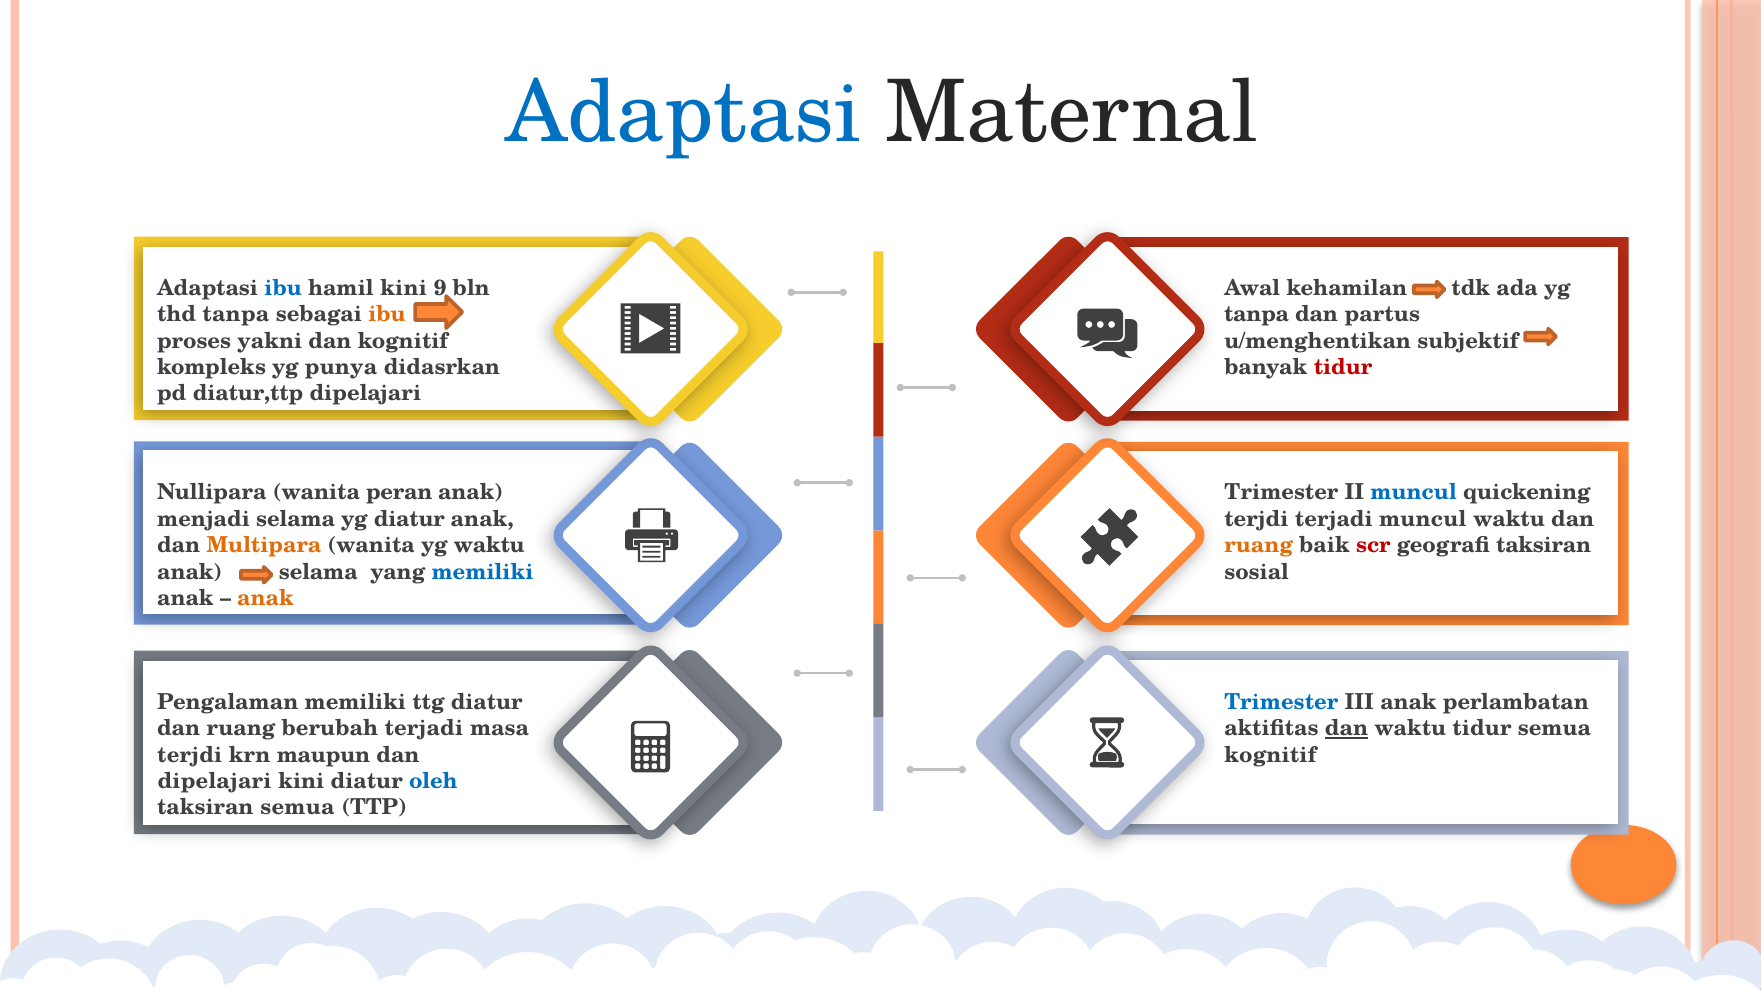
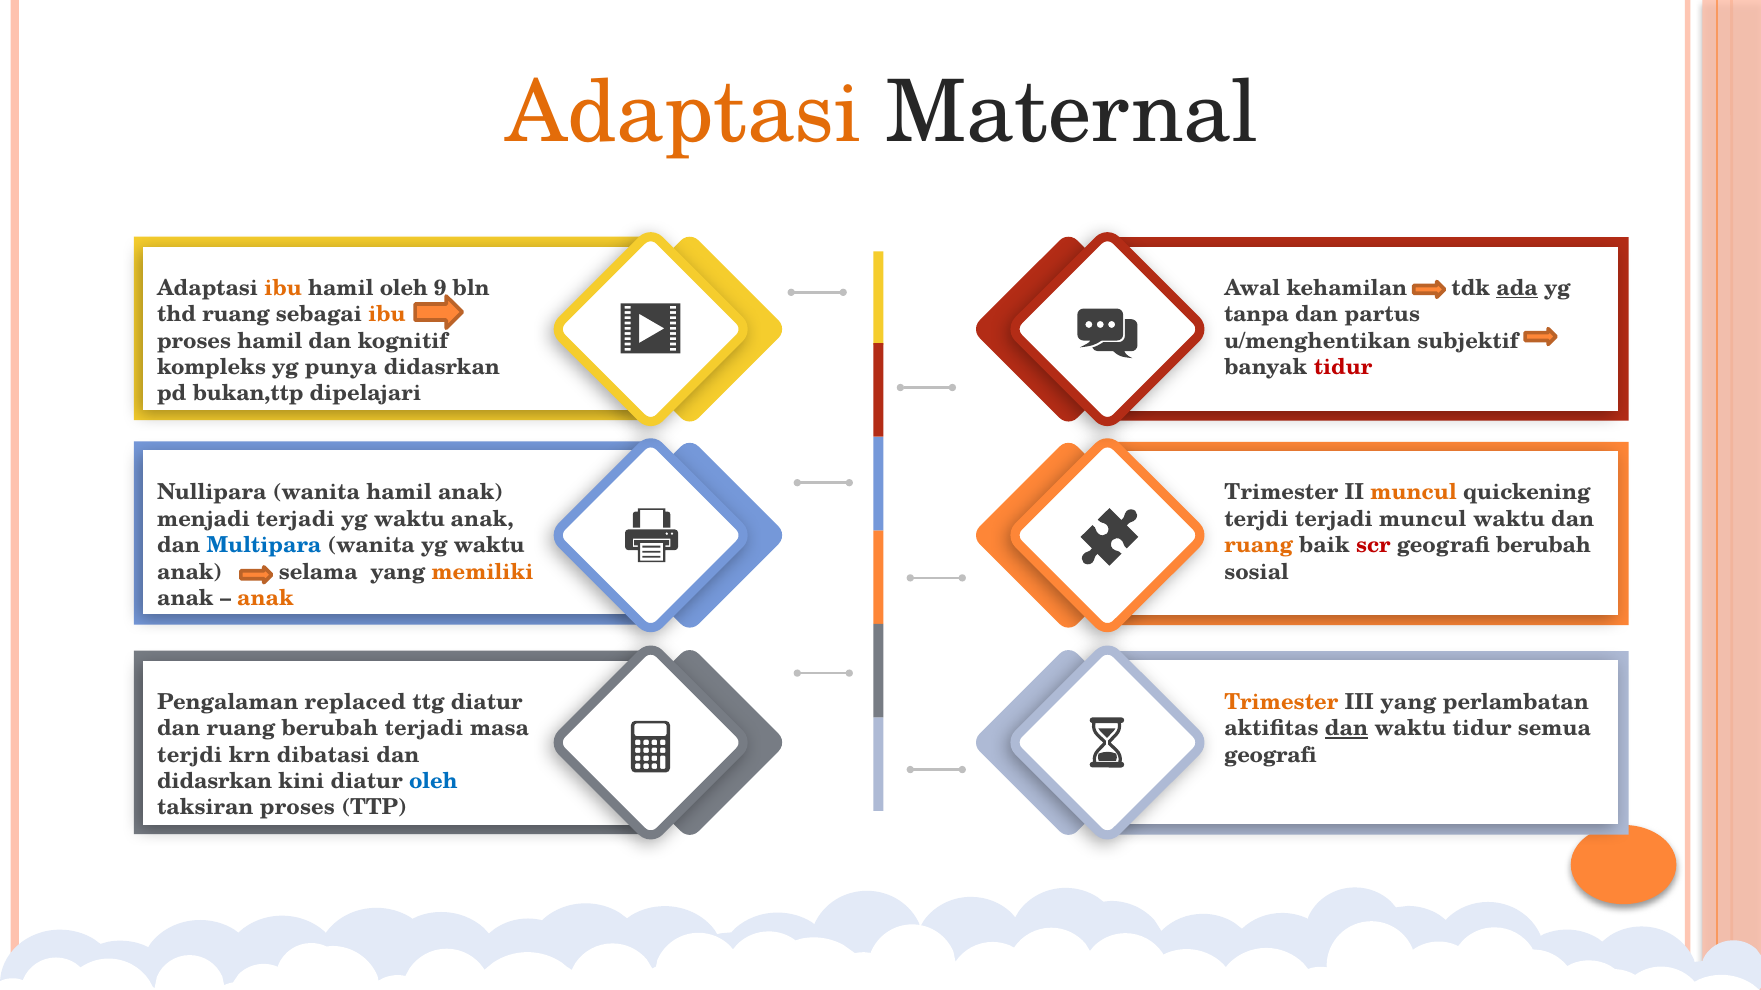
Adaptasi colour: blue -> orange (684, 113)
ibu colour: blue -> orange (283, 288)
hamil kini: kini -> oleh (404, 288)
ada underline: none -> present (1517, 288)
thd tanpa: tanpa -> ruang (236, 315)
proses yakni: yakni -> hamil (270, 341)
diatur,ttp: diatur,ttp -> bukan,ttp (248, 394)
wanita peran: peran -> hamil (399, 493)
muncul colour: blue -> orange (1414, 493)
menjadi selama: selama -> terjadi (296, 519)
diatur: diatur -> waktu (409, 519)
Multipara colour: orange -> blue (264, 546)
geografi taksiran: taksiran -> berubah (1544, 546)
memiliki colour: blue -> orange (482, 572)
Pengalaman memiliki: memiliki -> replaced (355, 702)
Trimester colour: blue -> orange (1281, 702)
III anak: anak -> yang (1408, 702)
maupun: maupun -> dibatasi (323, 755)
kognitif: kognitif -> geografi (1271, 755)
dipelajari: dipelajari -> didasrkan (215, 782)
taksiran semua: semua -> proses (297, 808)
